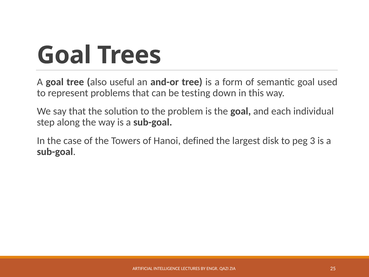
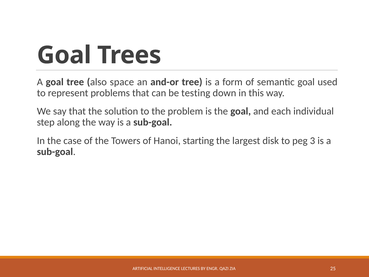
useful: useful -> space (122, 82)
defined: defined -> starting (198, 141)
